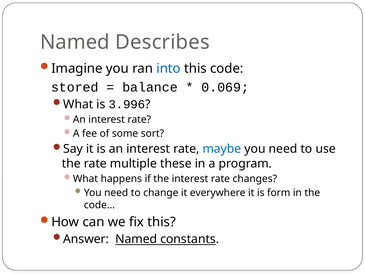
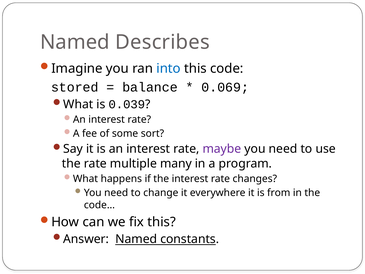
3.996: 3.996 -> 0.039 (127, 104)
maybe colour: blue -> purple (222, 149)
these: these -> many (176, 163)
form: form -> from (279, 193)
